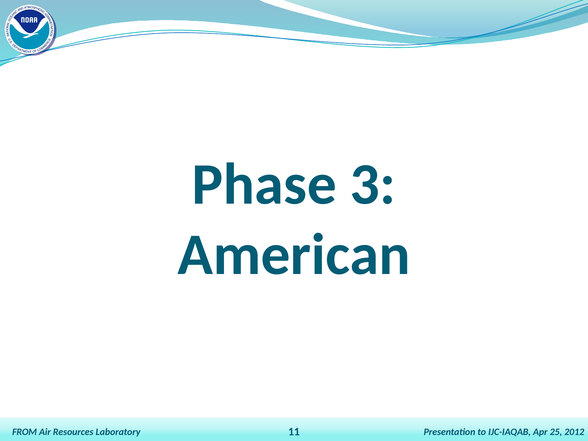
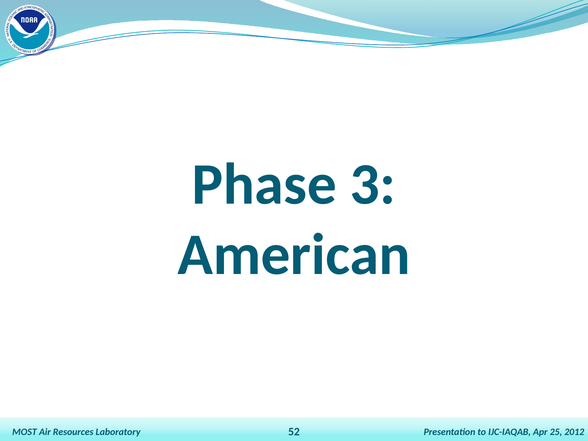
FROM: FROM -> MOST (25, 432)
11: 11 -> 52 (294, 432)
